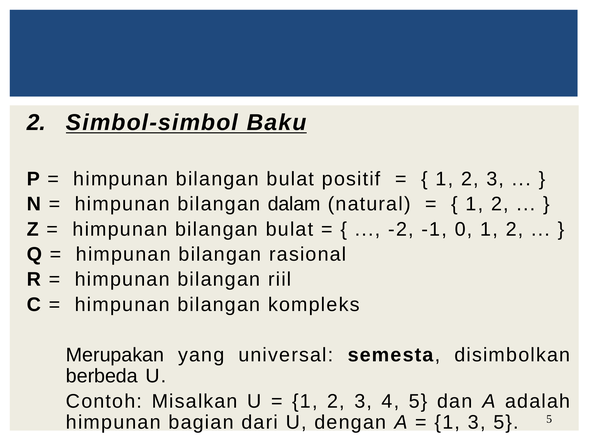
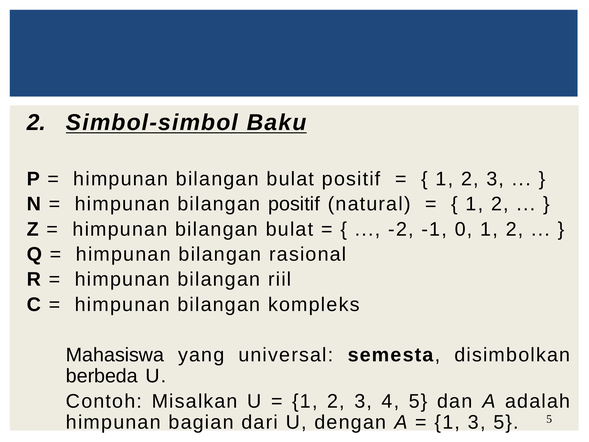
bilangan dalam: dalam -> positif (294, 204)
Merupakan: Merupakan -> Mahasiswa (115, 355)
